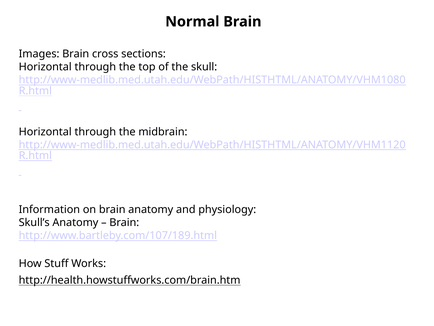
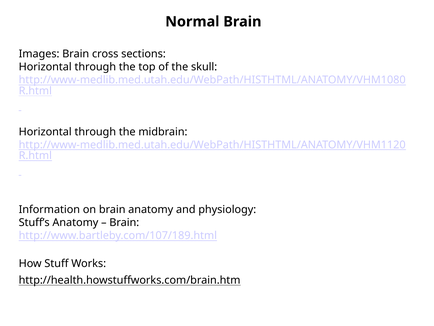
Skull’s: Skull’s -> Stuff’s (34, 222)
